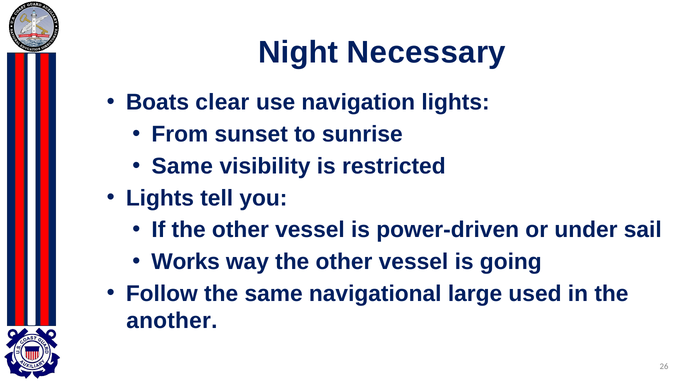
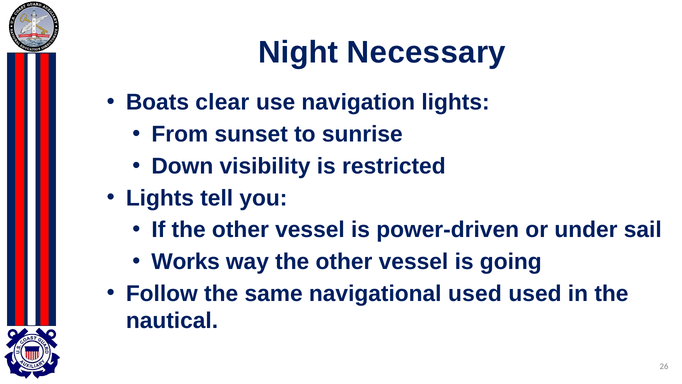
Same: Same -> Down (182, 166)
navigational large: large -> used (475, 293)
another: another -> nautical (172, 321)
